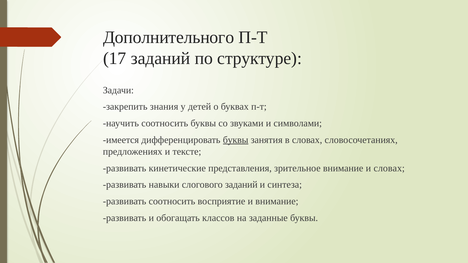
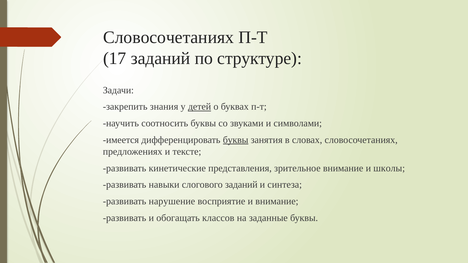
Дополнительного: Дополнительного -> Словосочетаниях (169, 37)
детей underline: none -> present (200, 107)
и словах: словах -> школы (389, 168)
развивать соотносить: соотносить -> нарушение (172, 202)
